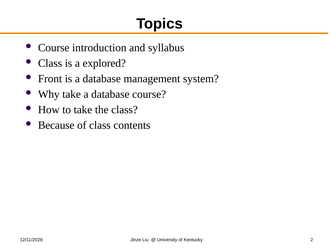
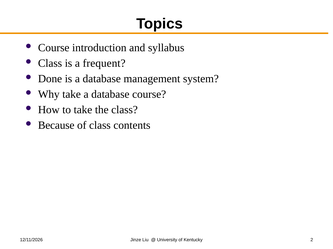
explored: explored -> frequent (104, 63)
Front: Front -> Done (50, 79)
